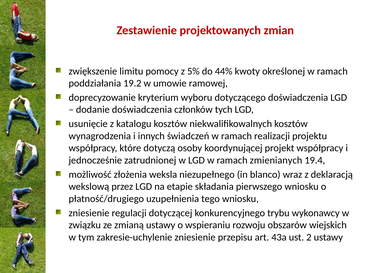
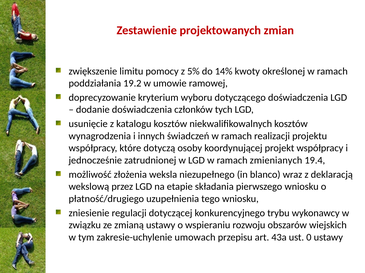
44%: 44% -> 14% (224, 71)
zakresie-uchylenie zniesienie: zniesienie -> umowach (195, 238)
2: 2 -> 0 (309, 238)
